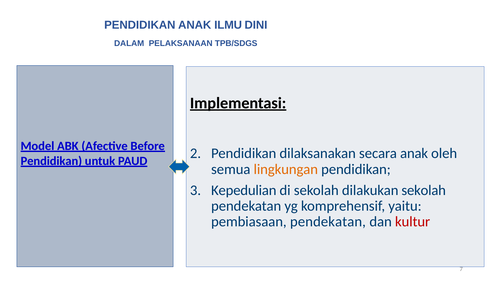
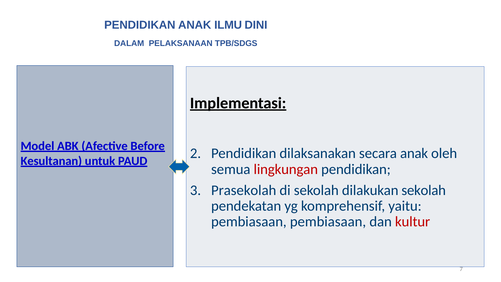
Pendidikan: Pendidikan -> Kesultanan (51, 161)
lingkungan colour: orange -> red (286, 169)
Kepedulian: Kepedulian -> Prasekolah (244, 190)
pembiasaan pendekatan: pendekatan -> pembiasaan (328, 222)
